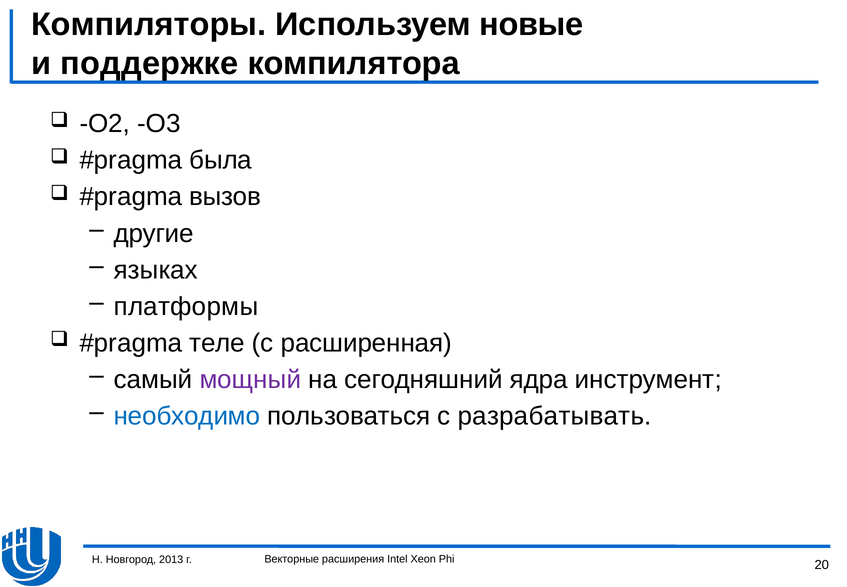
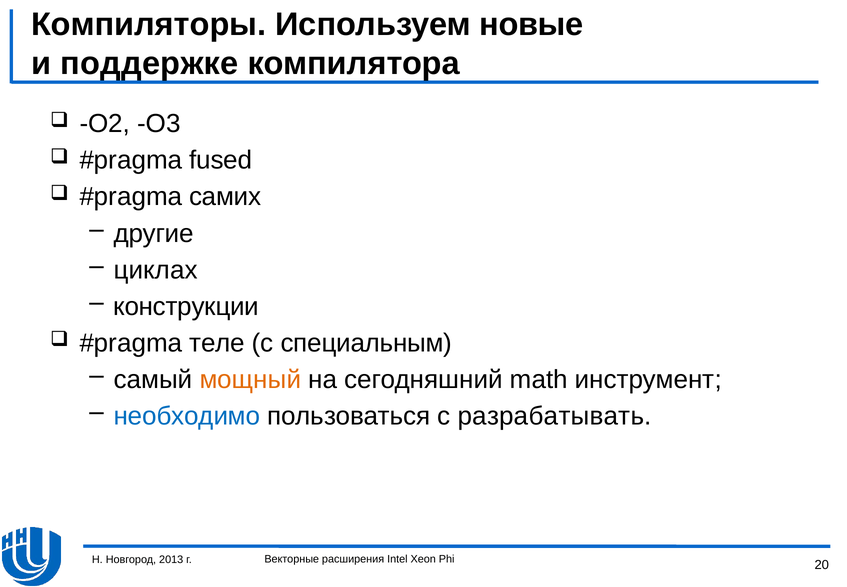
была: была -> fused (221, 160)
вызов: вызов -> самих (225, 197)
языках: языках -> циклах (156, 270)
платформы: платформы -> конструкции (186, 306)
расширенная: расширенная -> специальным (366, 343)
мощный colour: purple -> orange (250, 379)
ядра: ядра -> math (539, 379)
